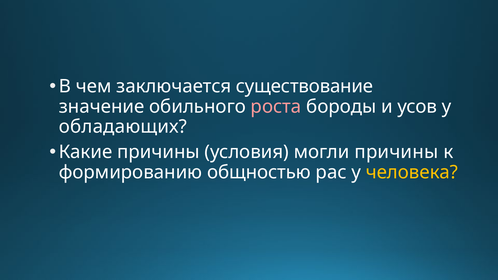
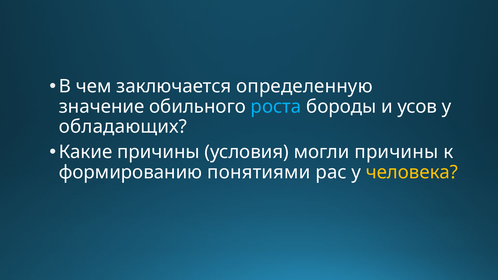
существование: существование -> определенную (304, 86)
роста colour: pink -> light blue (276, 107)
общностью: общностью -> понятиями (259, 172)
